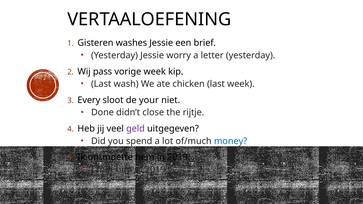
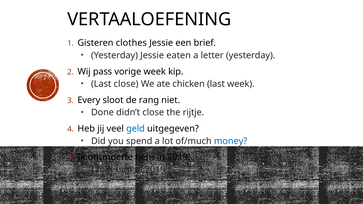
washes: washes -> clothes (131, 43)
worry: worry -> eaten (179, 55)
Last wash: wash -> close (126, 84)
your: your -> rang (149, 100)
geld colour: purple -> blue (135, 129)
